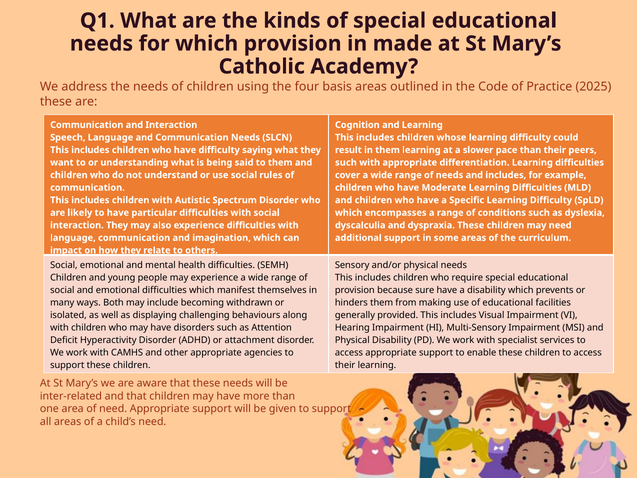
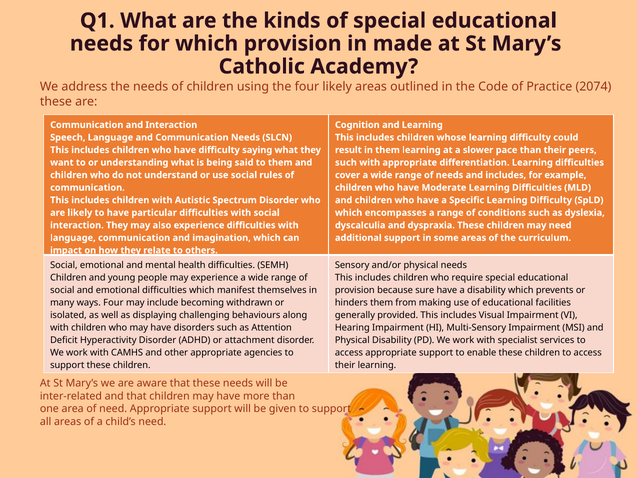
four basis: basis -> likely (337, 87)
2025: 2025 -> 2074 (593, 87)
ways Both: Both -> Four (113, 302)
